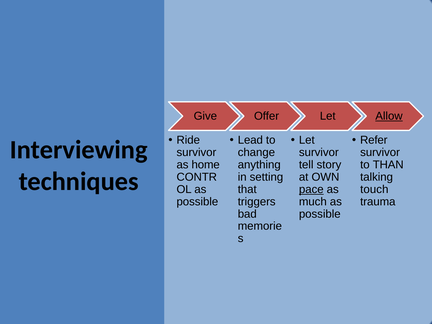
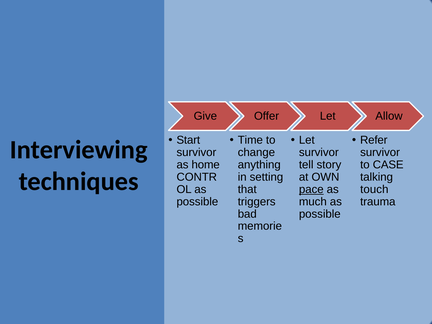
Allow underline: present -> none (389, 116)
Ride: Ride -> Start (188, 140)
Lead: Lead -> Time (250, 140)
THAN: THAN -> CASE (388, 165)
